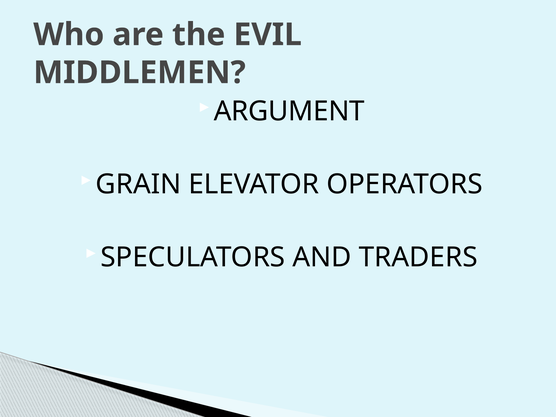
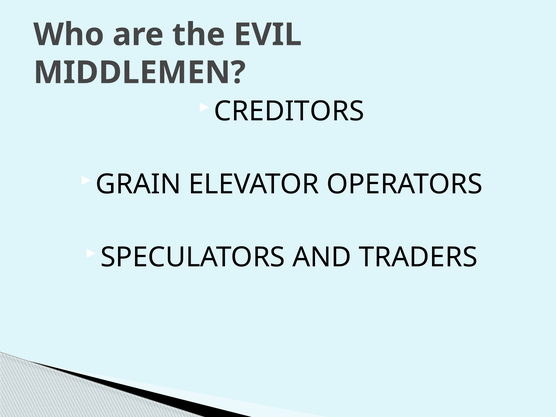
ARGUMENT: ARGUMENT -> CREDITORS (289, 111)
